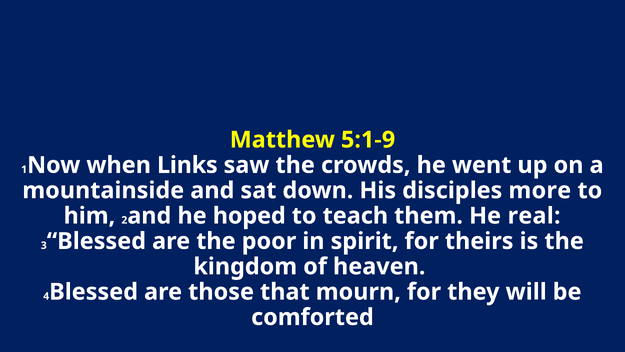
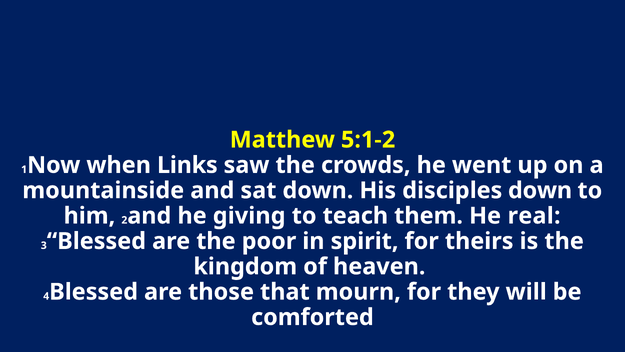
5:1-9: 5:1-9 -> 5:1-2 (368, 140)
disciples more: more -> down (540, 190)
hoped: hoped -> giving (249, 216)
